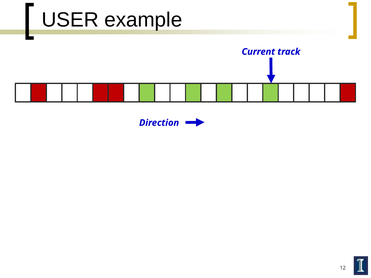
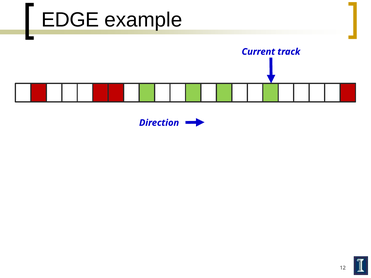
USER: USER -> EDGE (70, 20)
